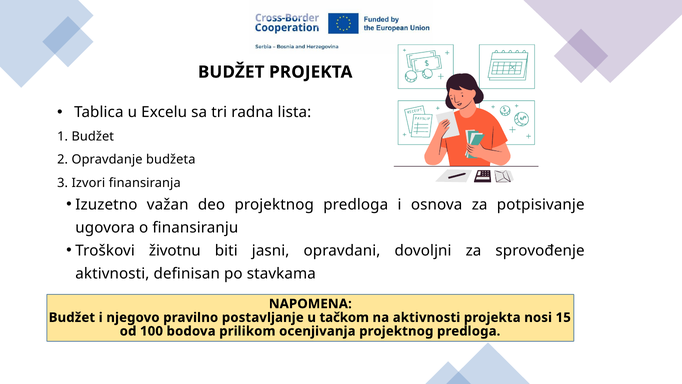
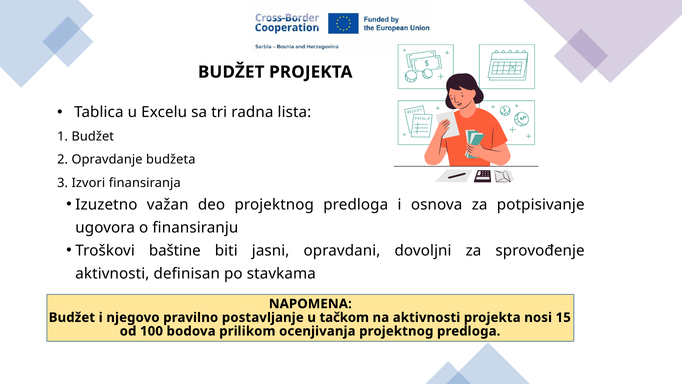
životnu: životnu -> baštine (175, 250)
